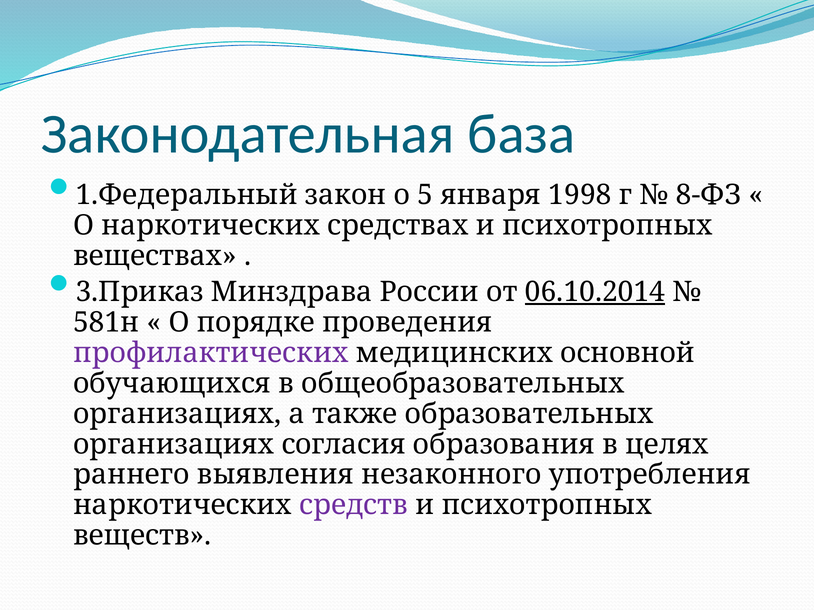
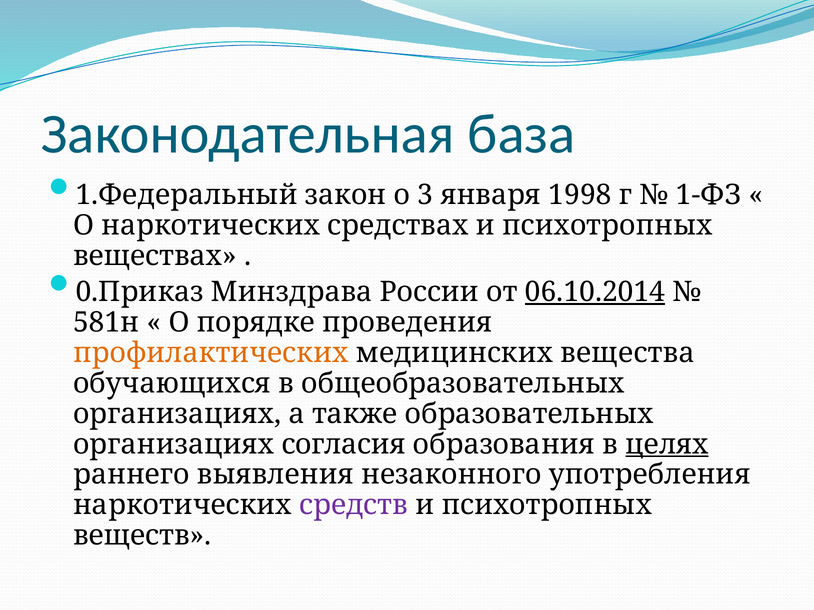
5: 5 -> 3 (425, 195)
8-ФЗ: 8-ФЗ -> 1-ФЗ (709, 195)
3.Приказ: 3.Приказ -> 0.Приказ (140, 292)
профилактических colour: purple -> orange (211, 353)
основной: основной -> вещества (628, 353)
целях underline: none -> present (667, 445)
